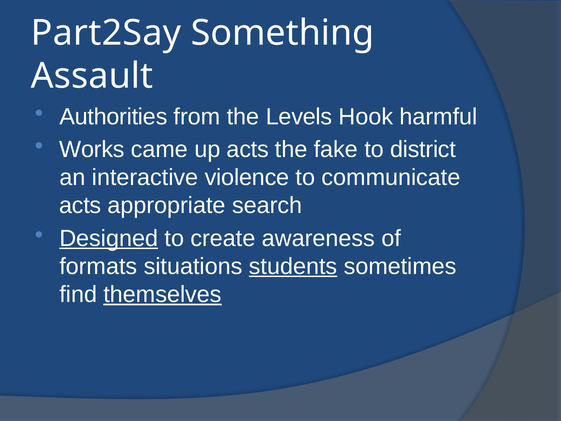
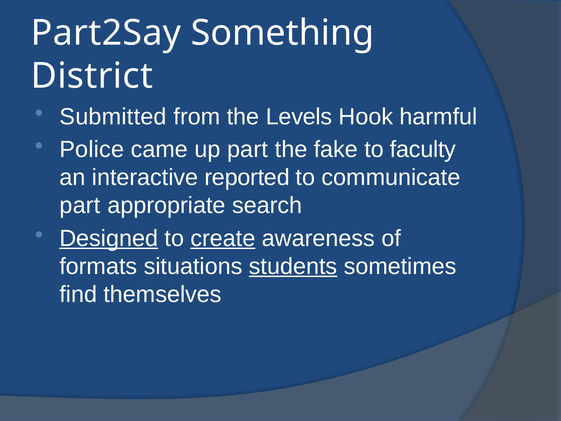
Assault: Assault -> District (92, 76)
Authorities: Authorities -> Submitted (113, 117)
Works: Works -> Police (92, 149)
up acts: acts -> part (247, 149)
district: district -> faculty (423, 149)
violence: violence -> reported (247, 177)
acts: acts -> part (80, 205)
create underline: none -> present (223, 238)
themselves underline: present -> none (163, 294)
